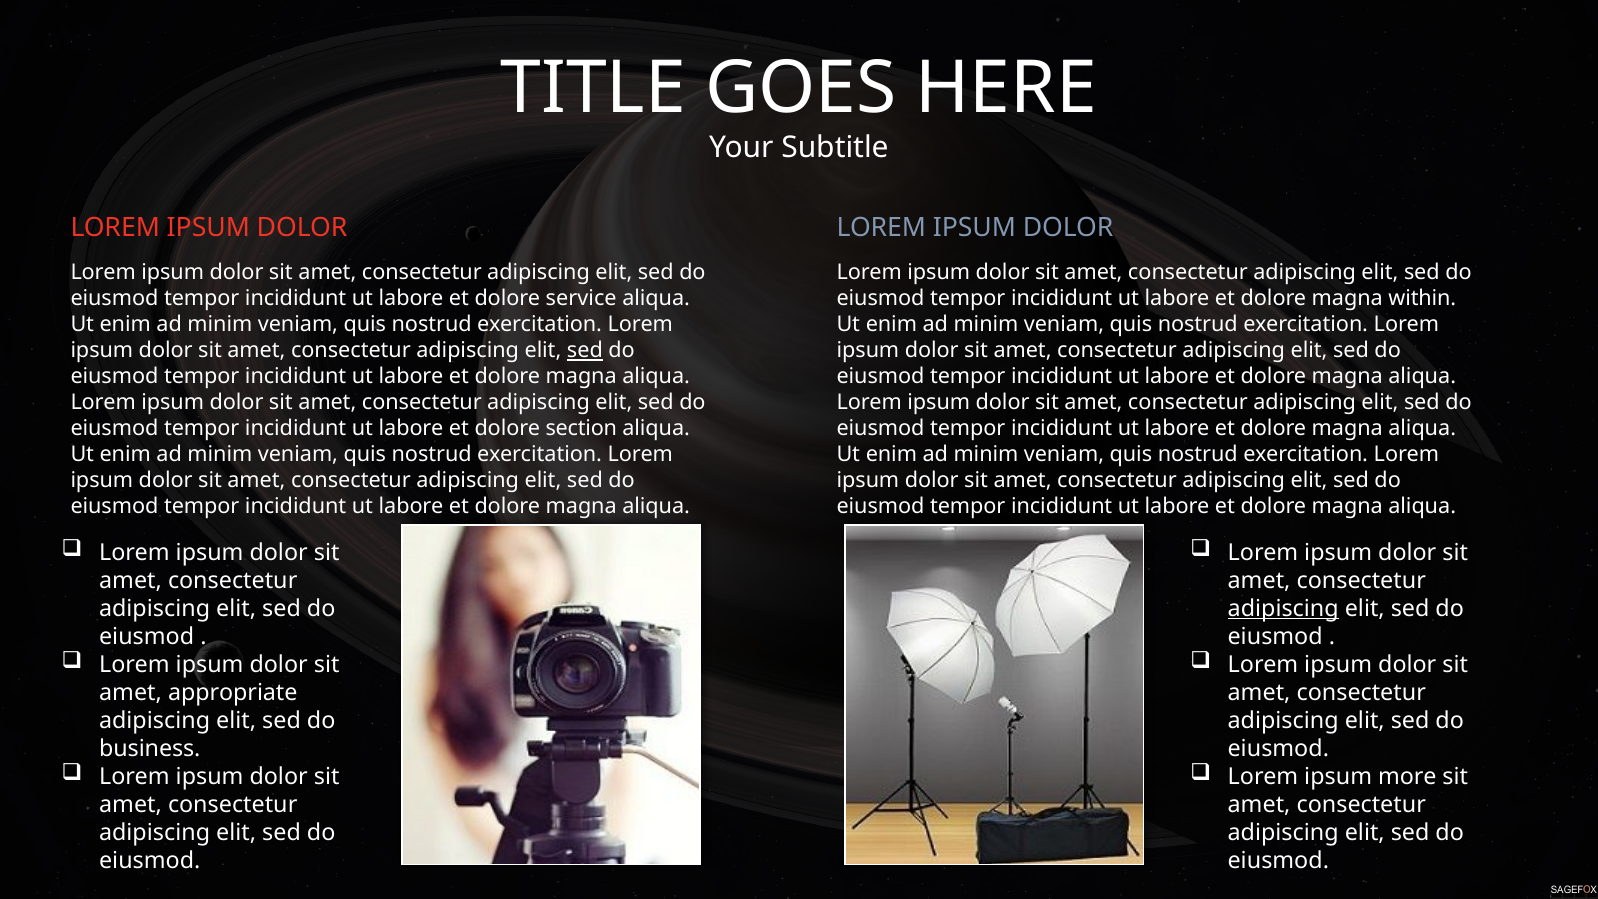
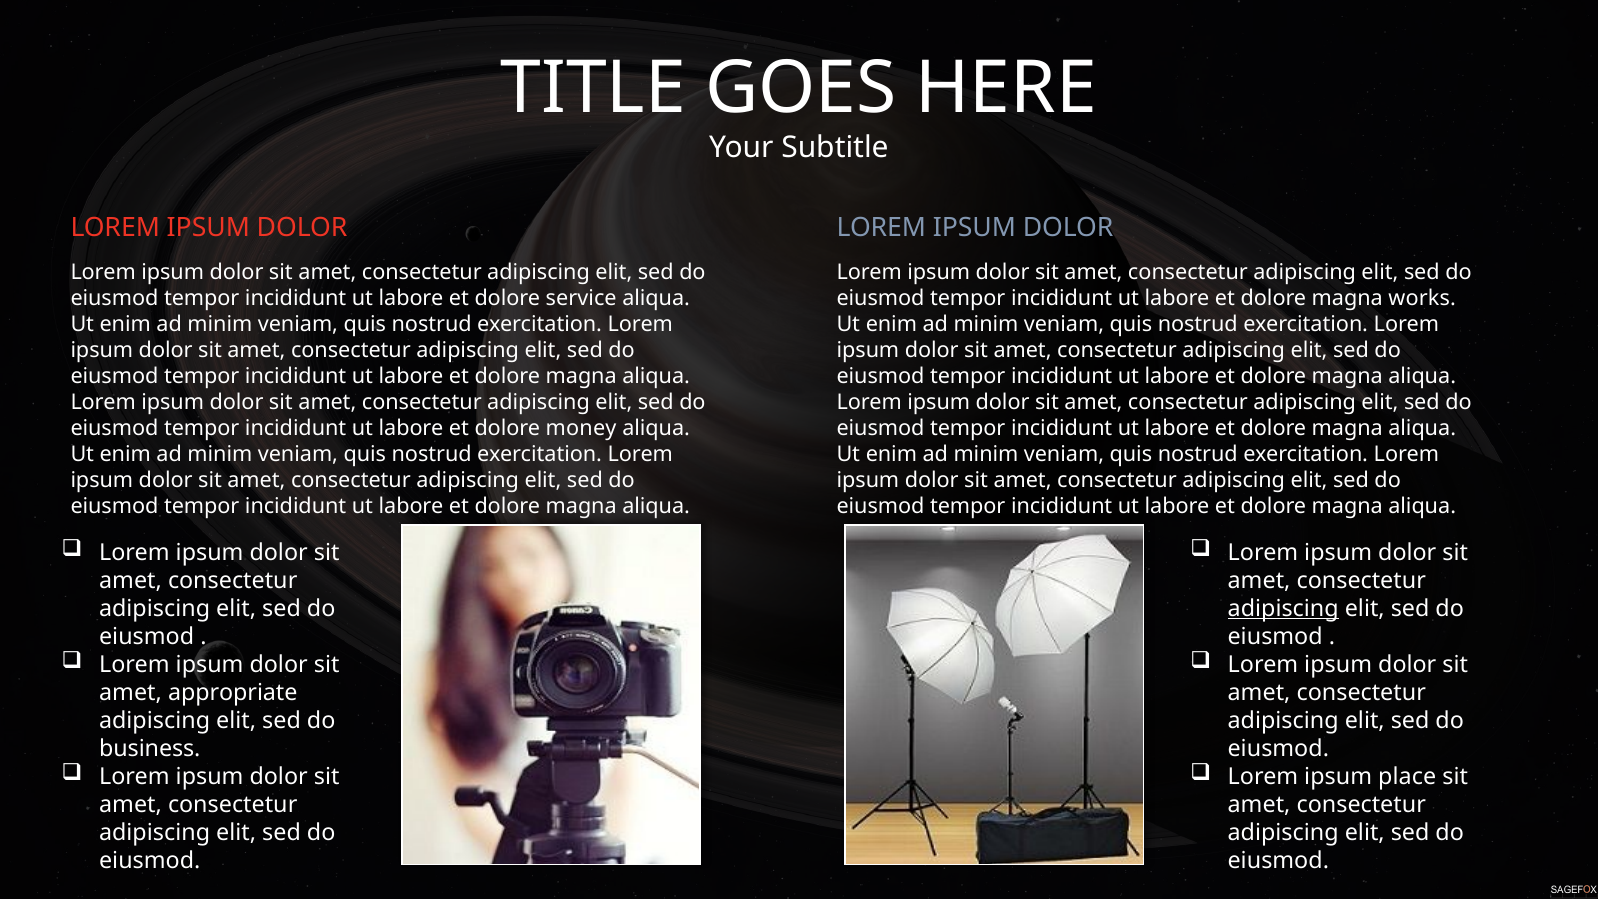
within: within -> works (1422, 299)
sed underline: present -> none (585, 351)
section: section -> money (581, 429)
more: more -> place (1407, 776)
